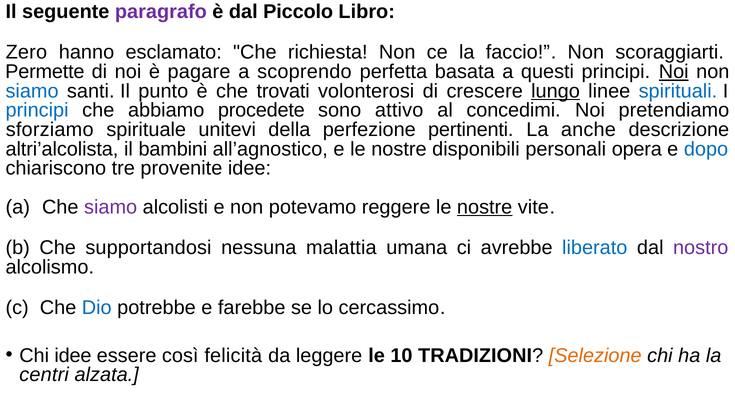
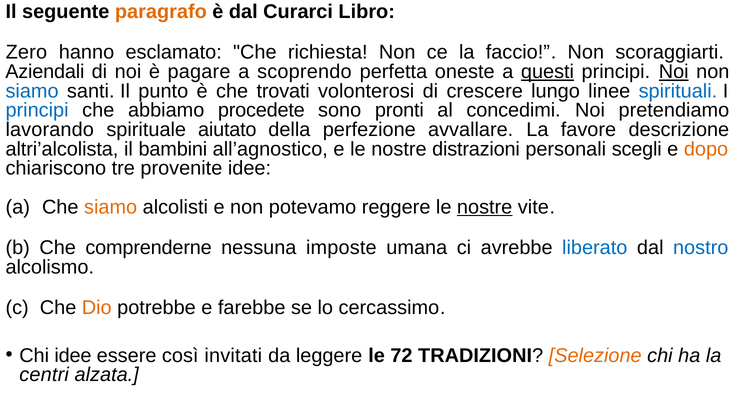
paragrafo colour: purple -> orange (161, 12)
Piccolo: Piccolo -> Curarci (298, 12)
Permette: Permette -> Aziendali (45, 72)
basata: basata -> oneste (465, 72)
questi underline: none -> present (547, 72)
lungo underline: present -> none (556, 91)
attivo: attivo -> pronti (399, 110)
sforziamo: sforziamo -> lavorando (50, 130)
unitevi: unitevi -> aiutato (227, 130)
pertinenti: pertinenti -> avvallare (471, 130)
anche: anche -> favore (588, 130)
disponibili: disponibili -> distrazioni (476, 149)
opera: opera -> scegli (637, 149)
dopo colour: blue -> orange (706, 149)
siamo colour: purple -> orange (111, 207)
supportandosi: supportandosi -> comprenderne (149, 248)
malattia: malattia -> imposte (341, 248)
nostro colour: purple -> blue (701, 248)
Dio colour: blue -> orange (97, 308)
felicità: felicità -> invitati (233, 356)
10: 10 -> 72 (401, 356)
